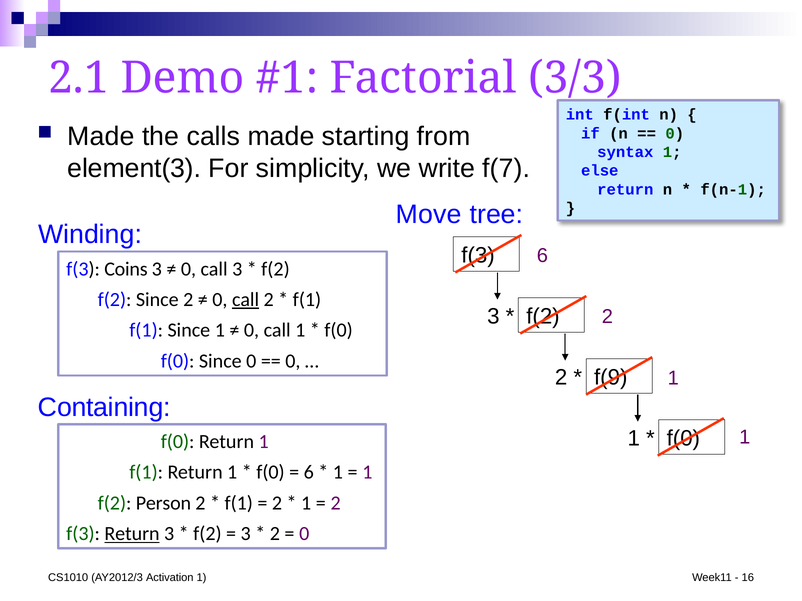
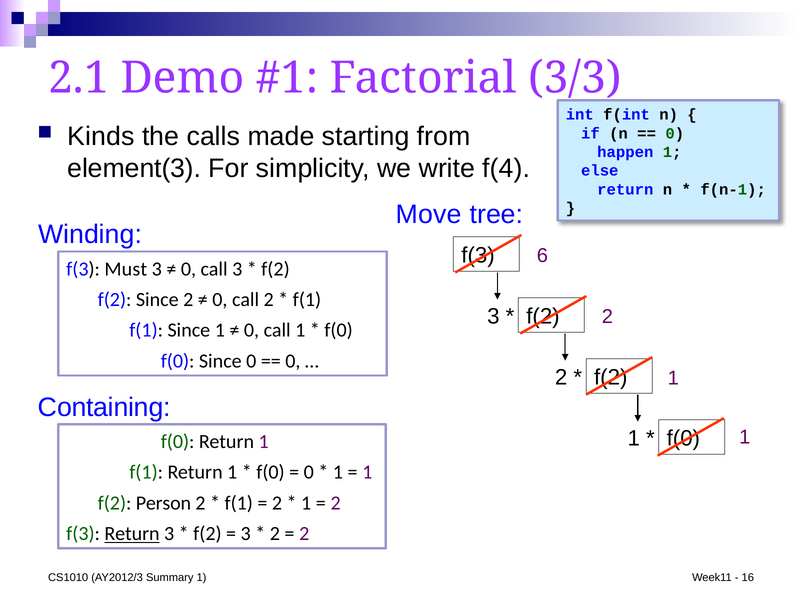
Made: Made -> Kinds (101, 136)
syntax: syntax -> happen (625, 152)
f(7: f(7 -> f(4 (506, 168)
Coins: Coins -> Must (126, 269)
call underline: present -> none (246, 300)
f(9: f(9 -> f(2 (611, 378)
6: 6 -> 0 (309, 473)
0: 0 -> 2 (304, 534)
Activation: Activation -> Summary (170, 578)
